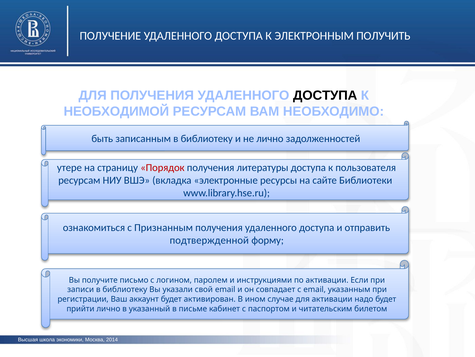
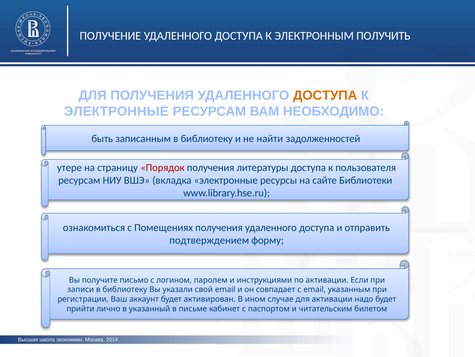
ДОСТУПА colour: black -> orange (325, 95)
НЕОБХОДИМОЙ: НЕОБХОДИМОЙ -> ЭЛЕКТРОННЫЕ (116, 111)
не лично: лично -> найти (270, 138)
Признанным: Признанным -> Помещениях (164, 227)
подтвержденной: подтвержденной -> подтверждением (209, 240)
